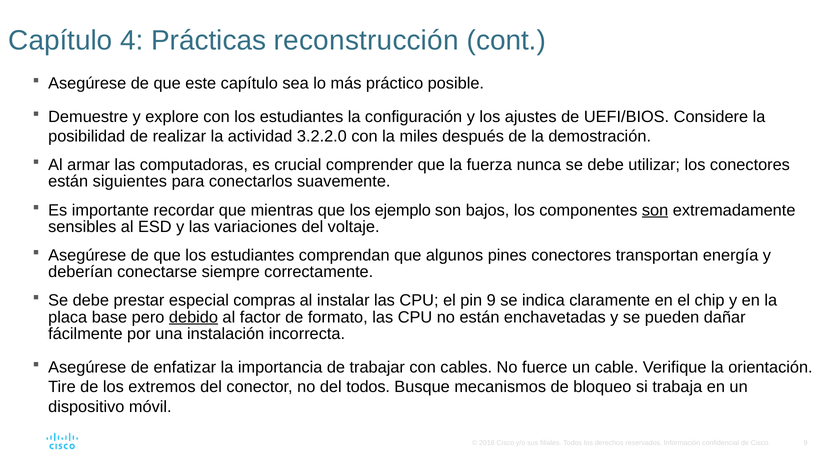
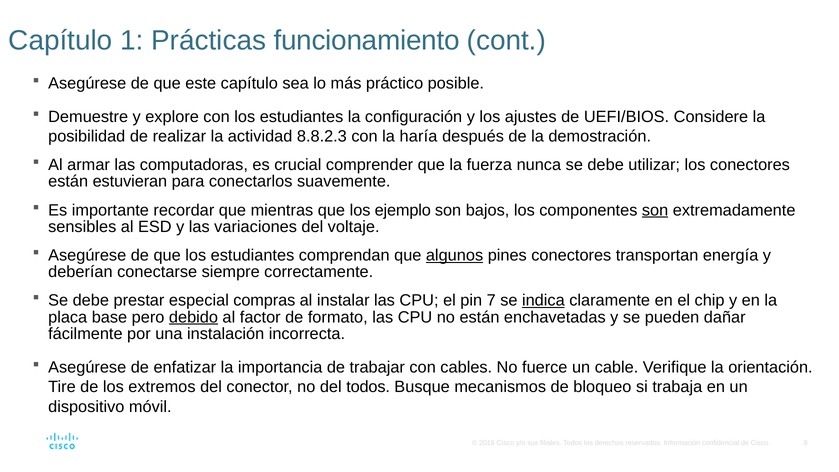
4: 4 -> 1 (132, 40)
reconstrucción: reconstrucción -> funcionamiento (367, 40)
3.2.2.0: 3.2.2.0 -> 8.8.2.3 (322, 136)
miles: miles -> haría (419, 136)
siguientes: siguientes -> estuvieran (130, 182)
algunos underline: none -> present (455, 255)
pin 9: 9 -> 7 (491, 300)
indica underline: none -> present (543, 300)
